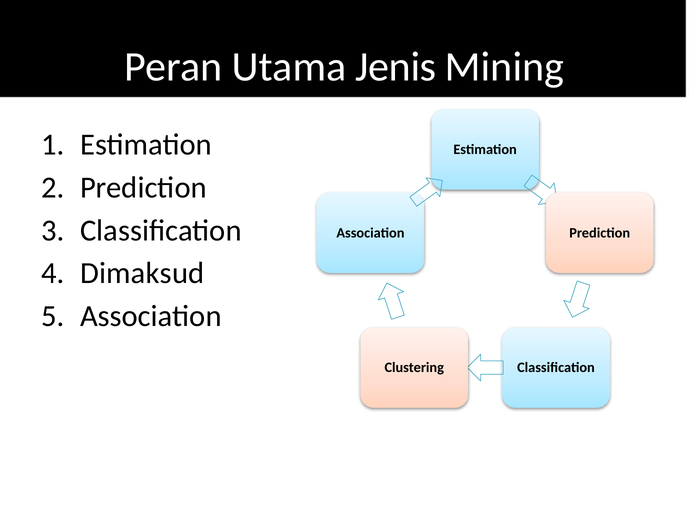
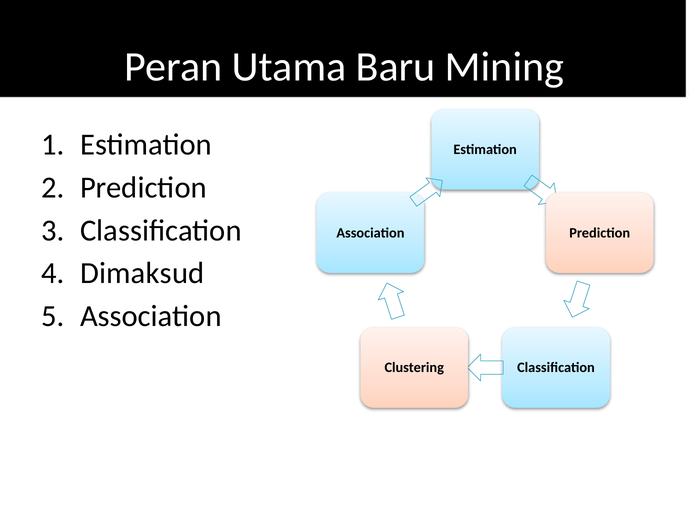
Jenis: Jenis -> Baru (396, 67)
